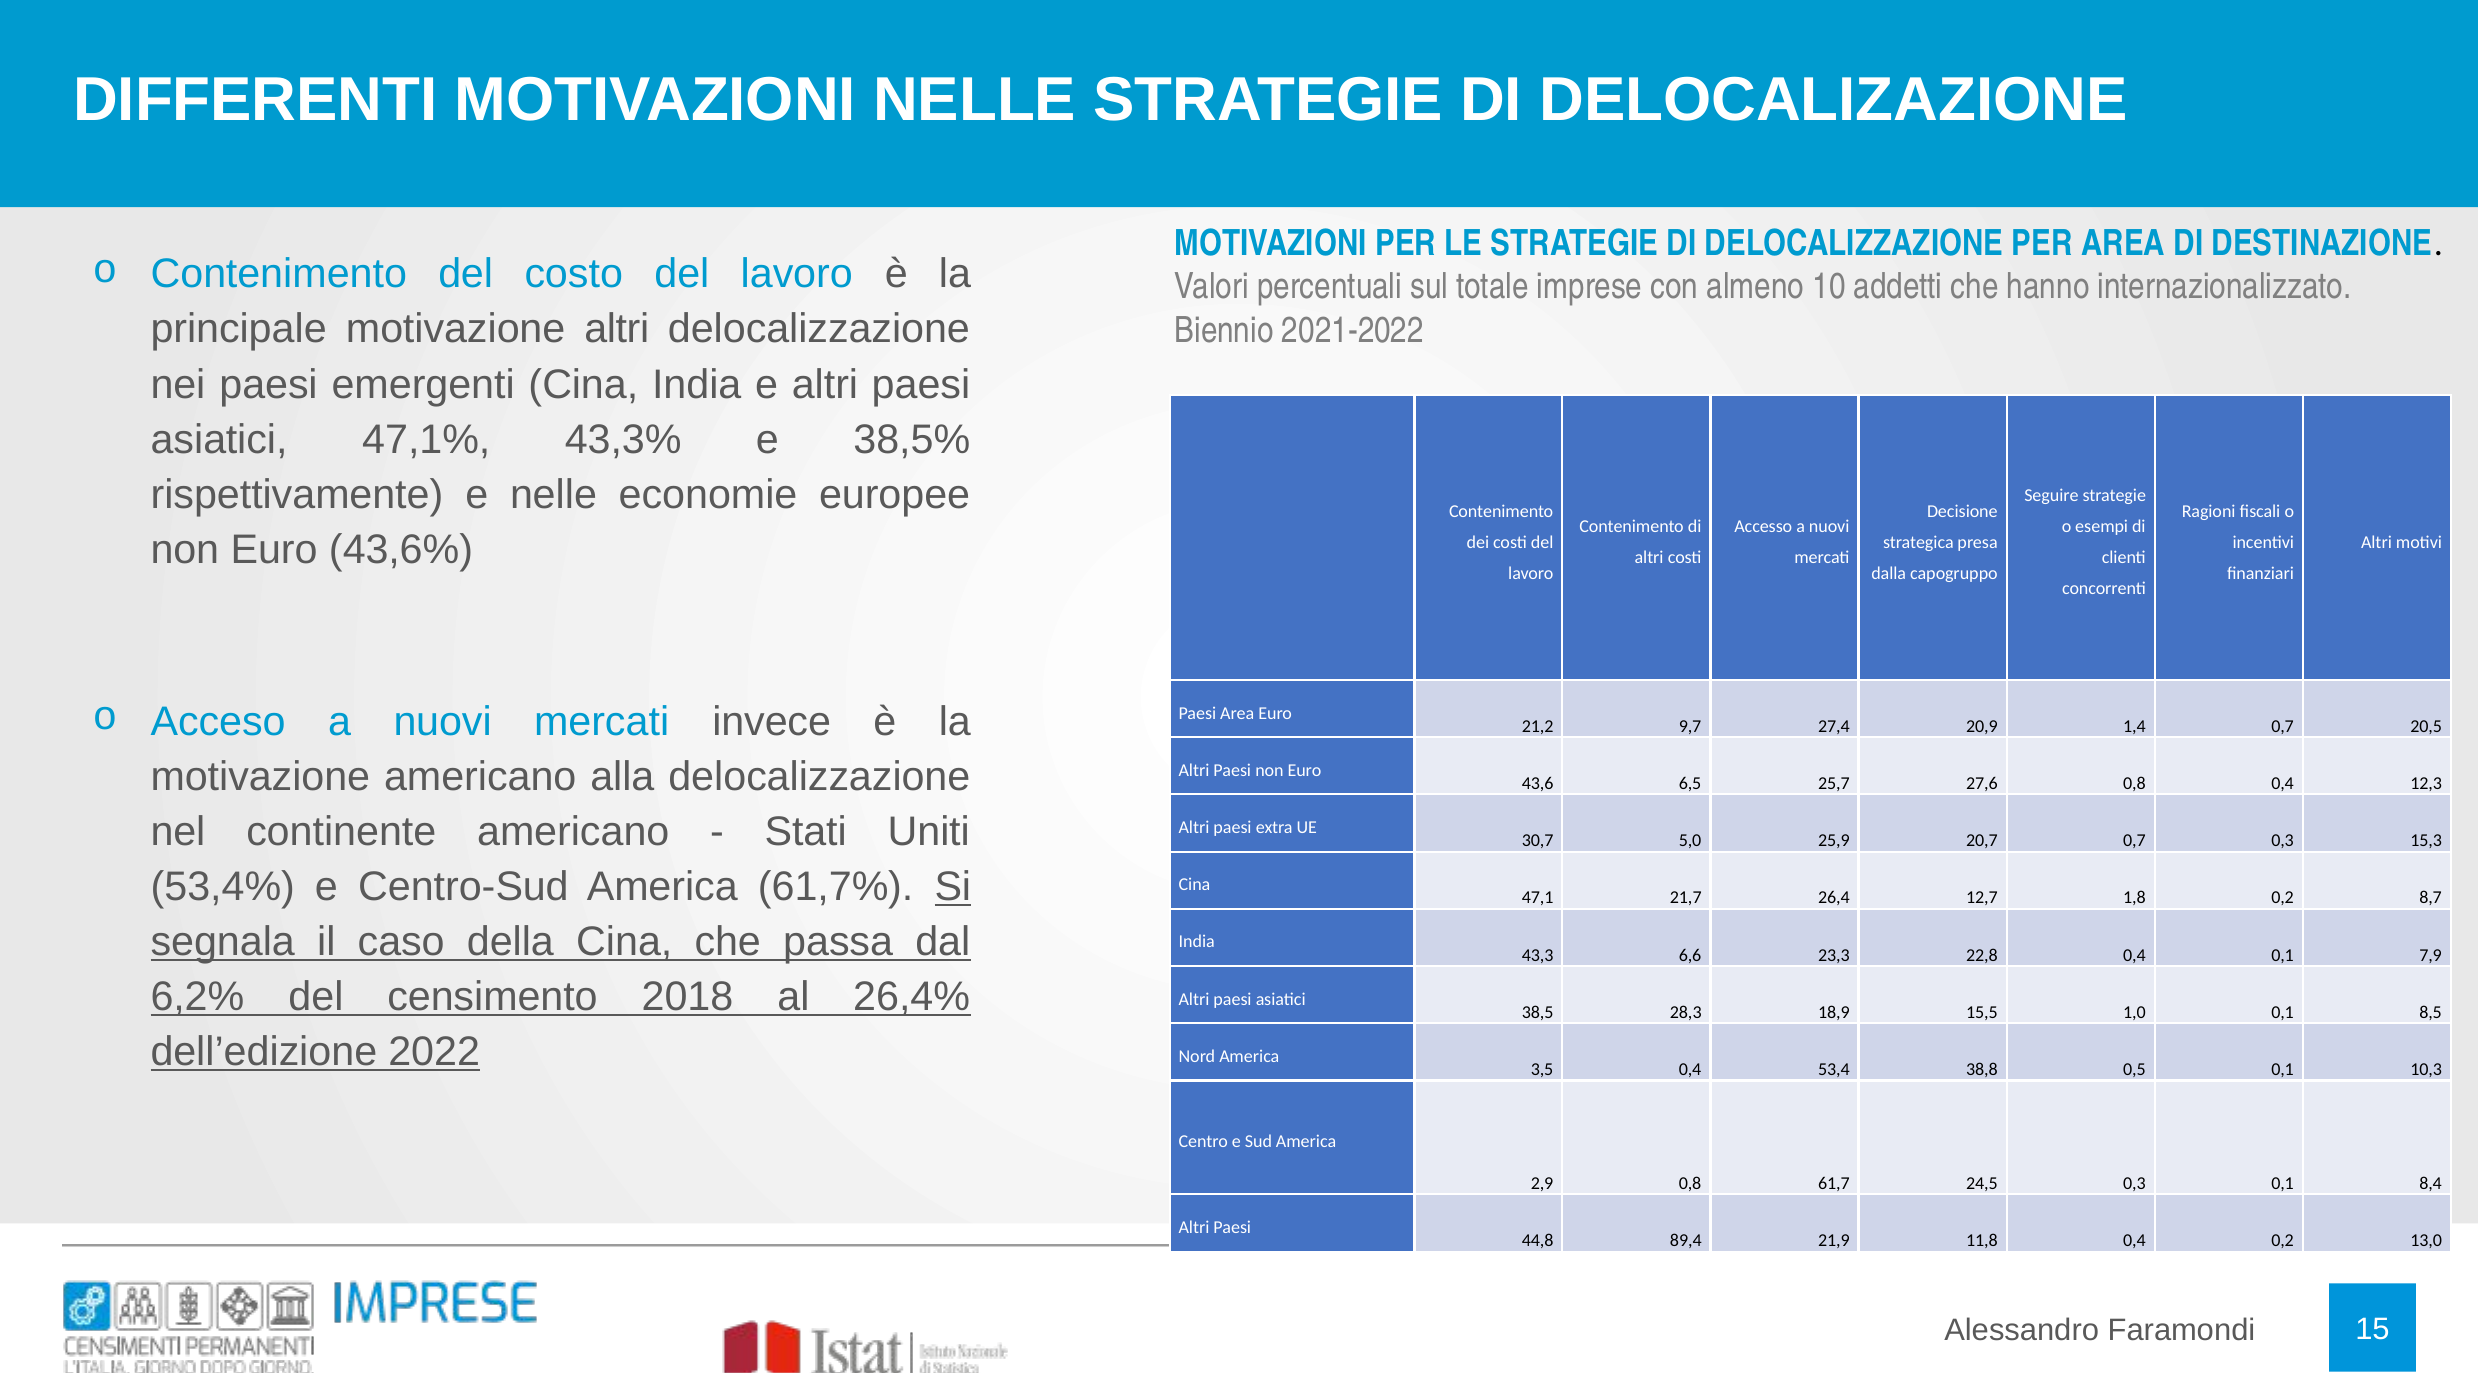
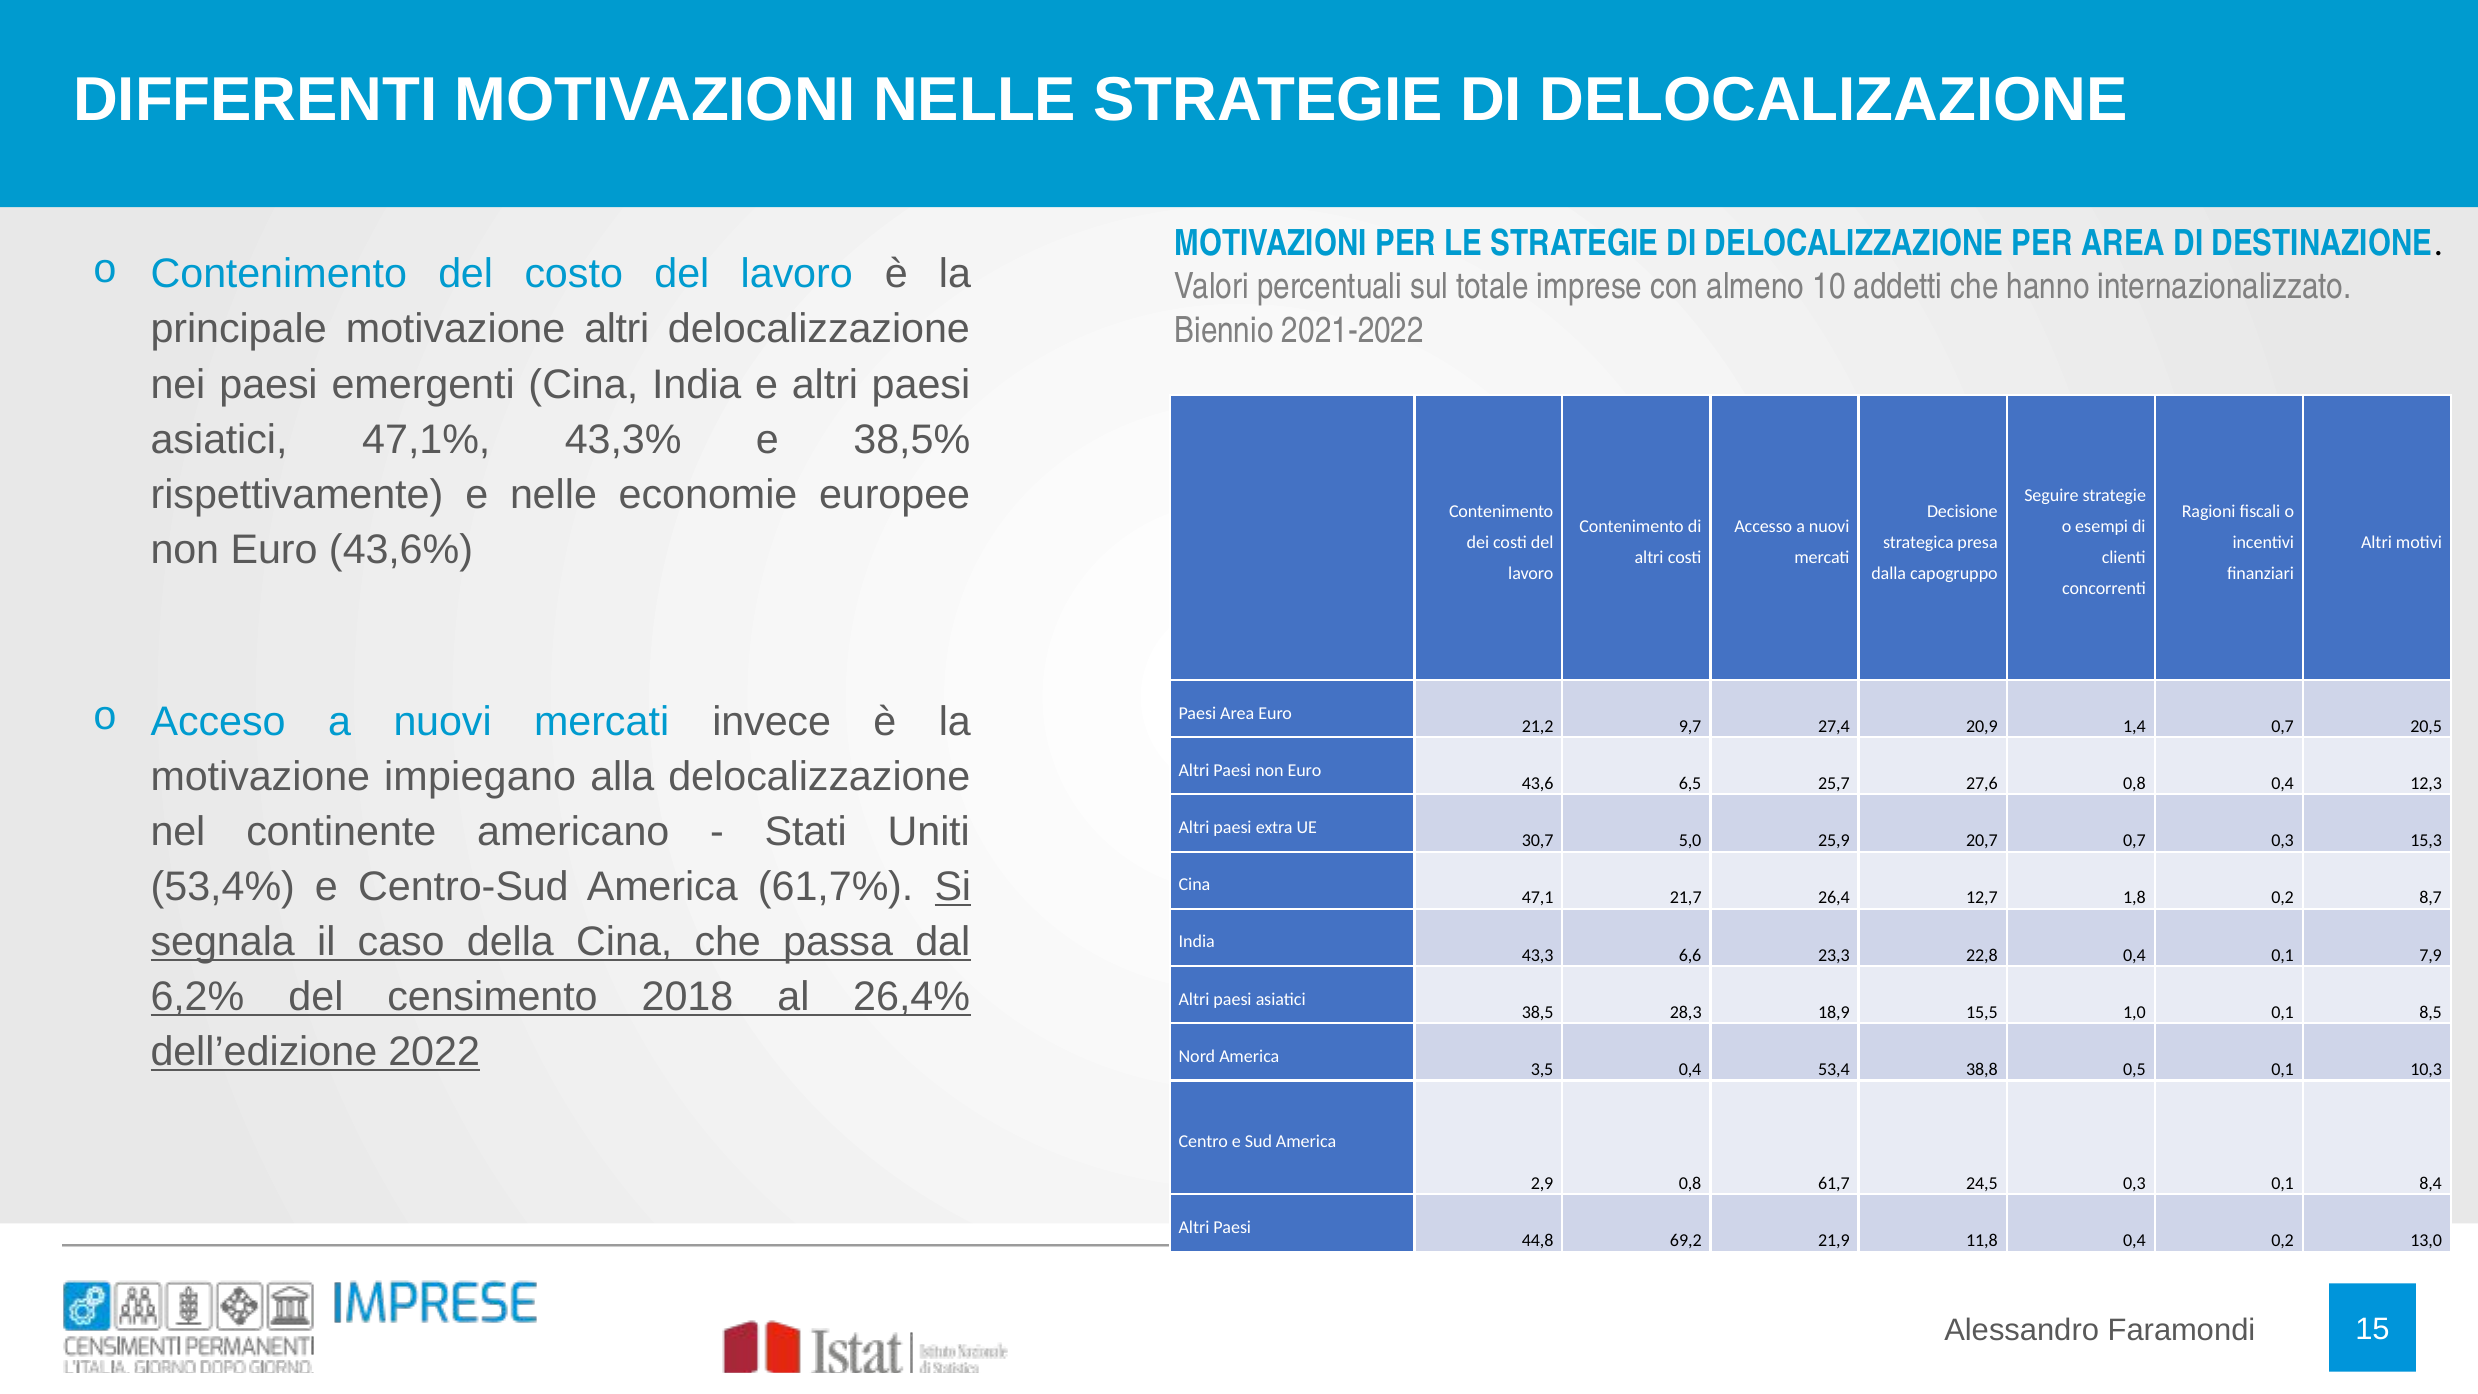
motivazione americano: americano -> impiegano (480, 776)
89,4: 89,4 -> 69,2 (1686, 1241)
